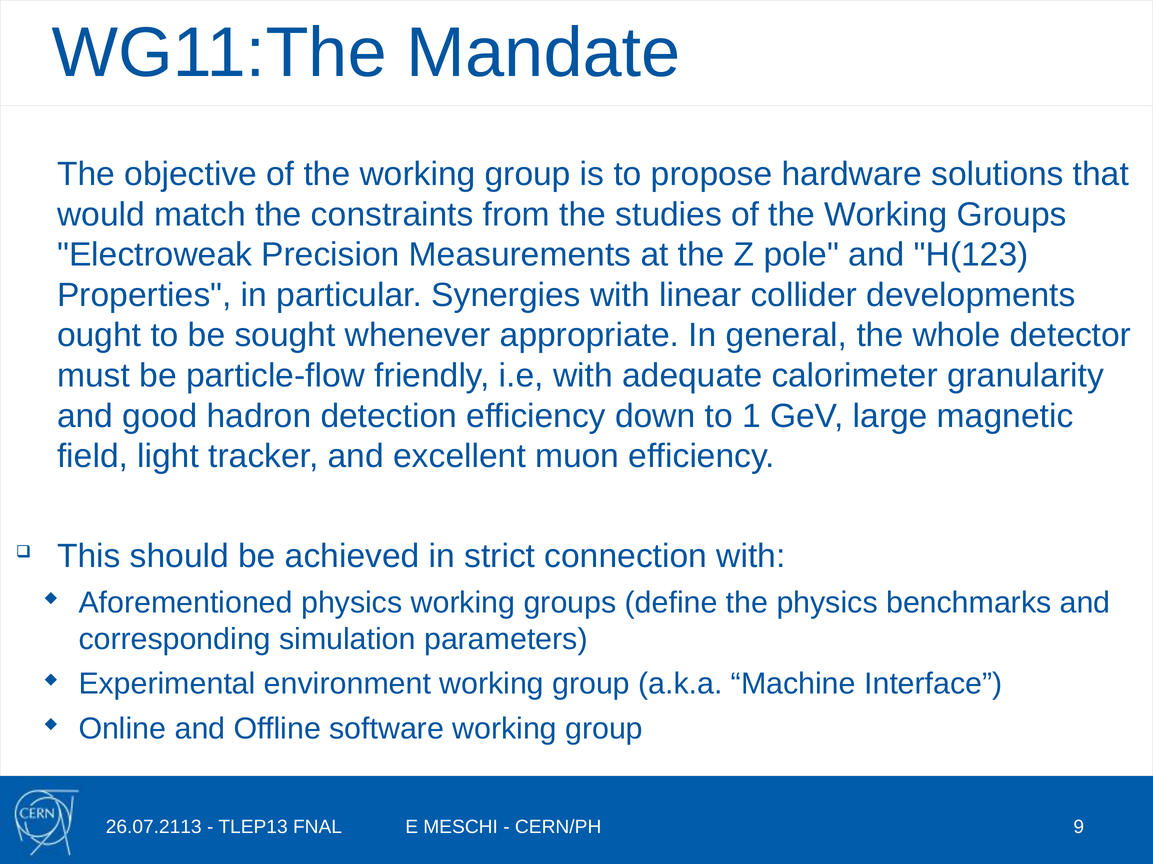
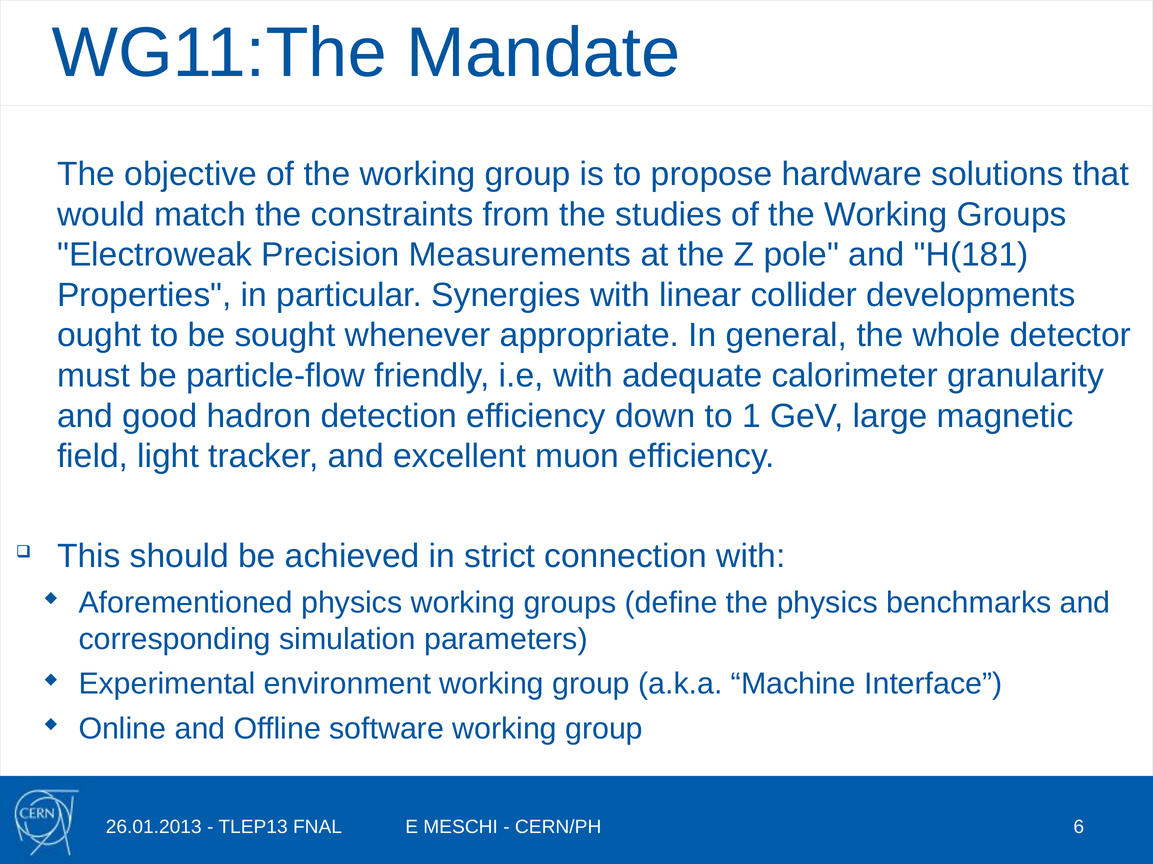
H(123: H(123 -> H(181 (971, 255)
26.07.2113: 26.07.2113 -> 26.01.2013 (154, 828)
9: 9 -> 6 (1079, 828)
